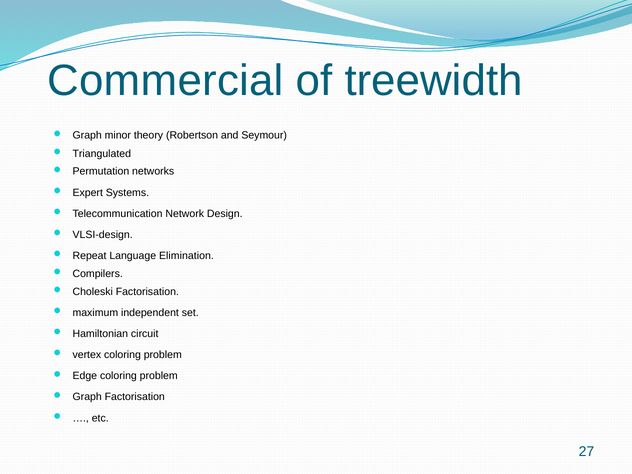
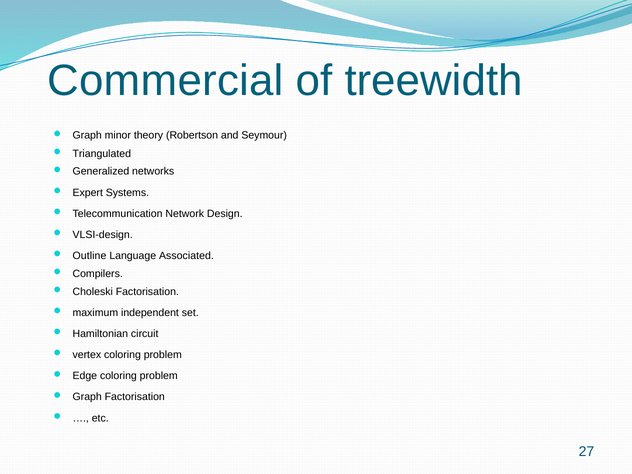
Permutation: Permutation -> Generalized (101, 171)
Repeat: Repeat -> Outline (89, 256)
Elimination: Elimination -> Associated (186, 256)
